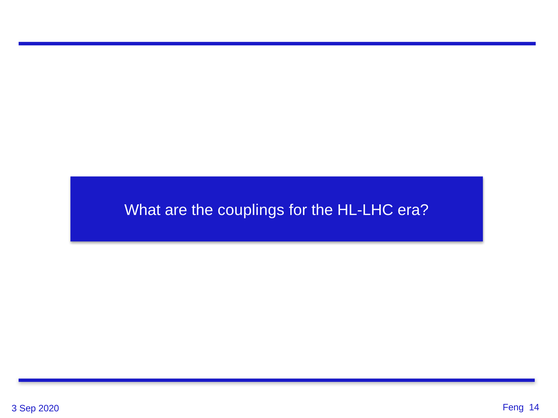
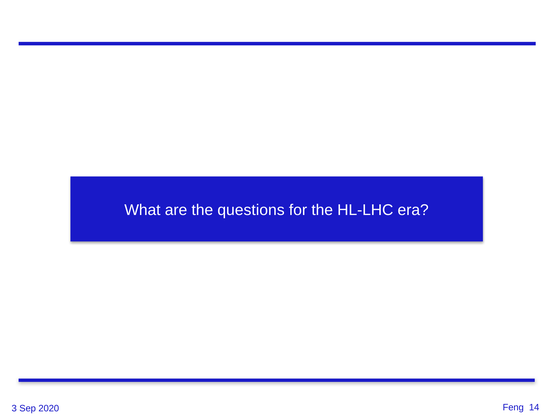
couplings: couplings -> questions (251, 210)
